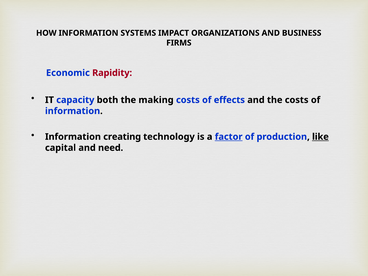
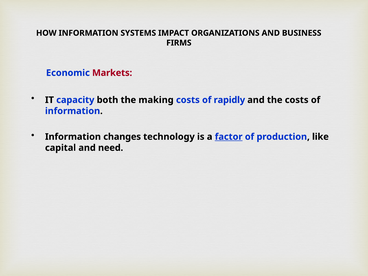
Rapidity: Rapidity -> Markets (112, 73)
effects: effects -> rapidly (229, 100)
creating: creating -> changes (122, 137)
like underline: present -> none (320, 137)
